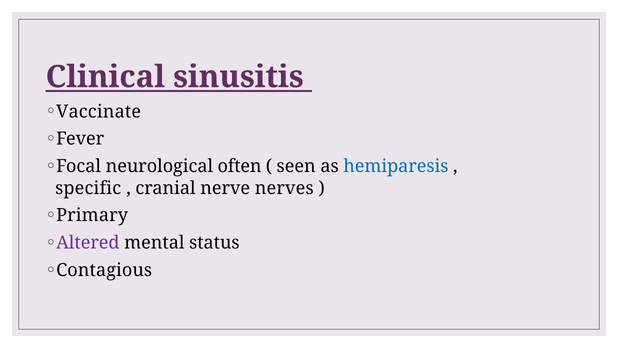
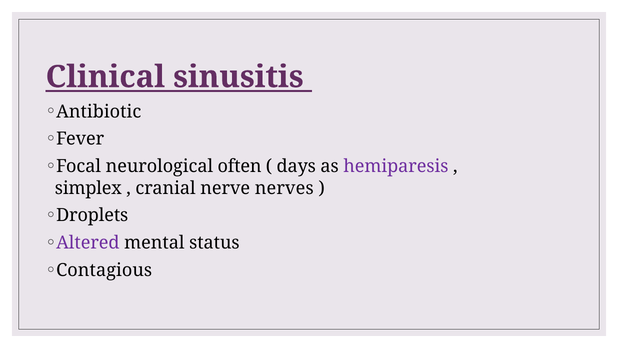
Vaccinate: Vaccinate -> Antibiotic (99, 111)
seen: seen -> days (296, 166)
hemiparesis colour: blue -> purple (396, 166)
specific: specific -> simplex (88, 188)
Primary: Primary -> Droplets (92, 215)
